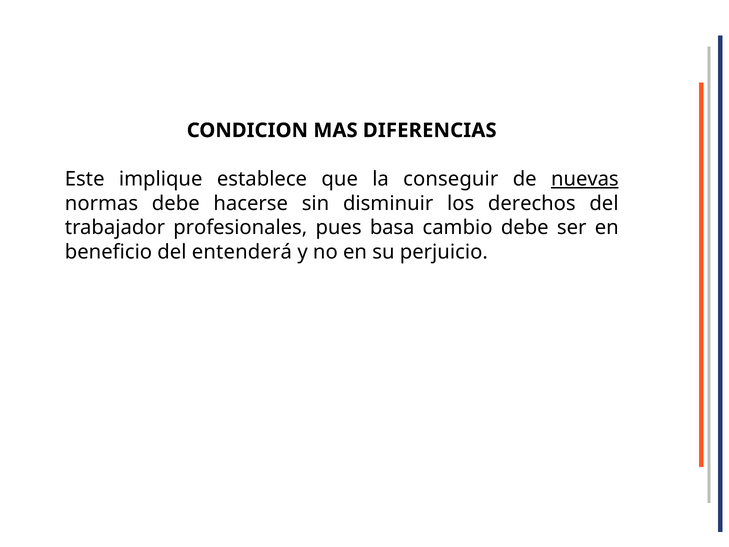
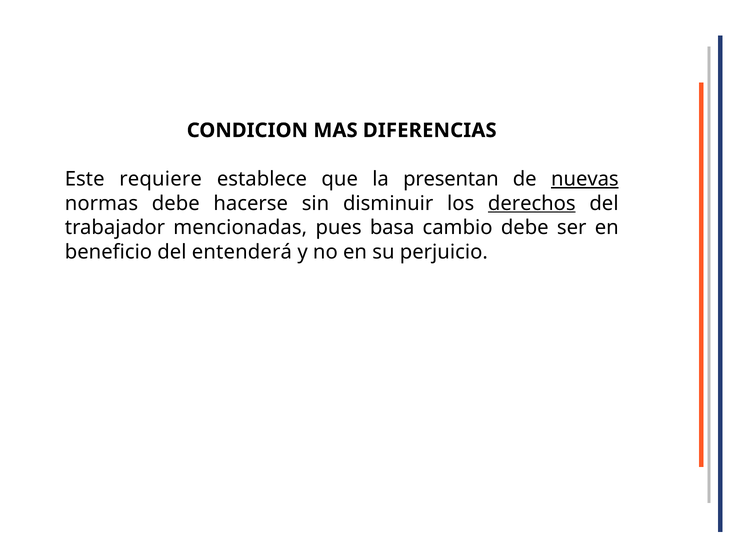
implique: implique -> requiere (161, 179)
conseguir: conseguir -> presentan (451, 179)
derechos underline: none -> present (532, 203)
profesionales: profesionales -> mencionadas (240, 228)
